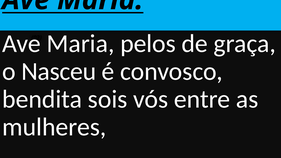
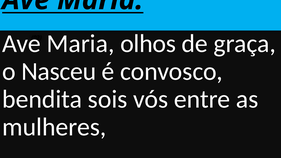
pelos: pelos -> olhos (148, 44)
